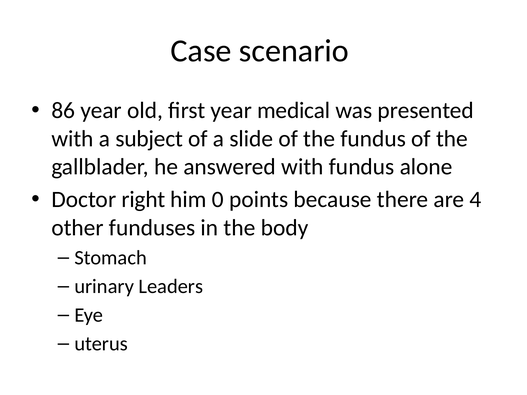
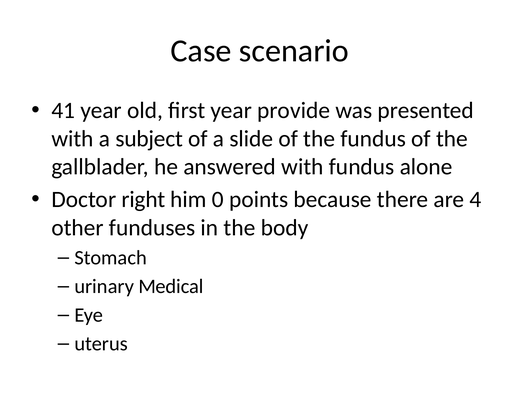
86: 86 -> 41 (63, 111)
medical: medical -> provide (294, 111)
Leaders: Leaders -> Medical (171, 287)
